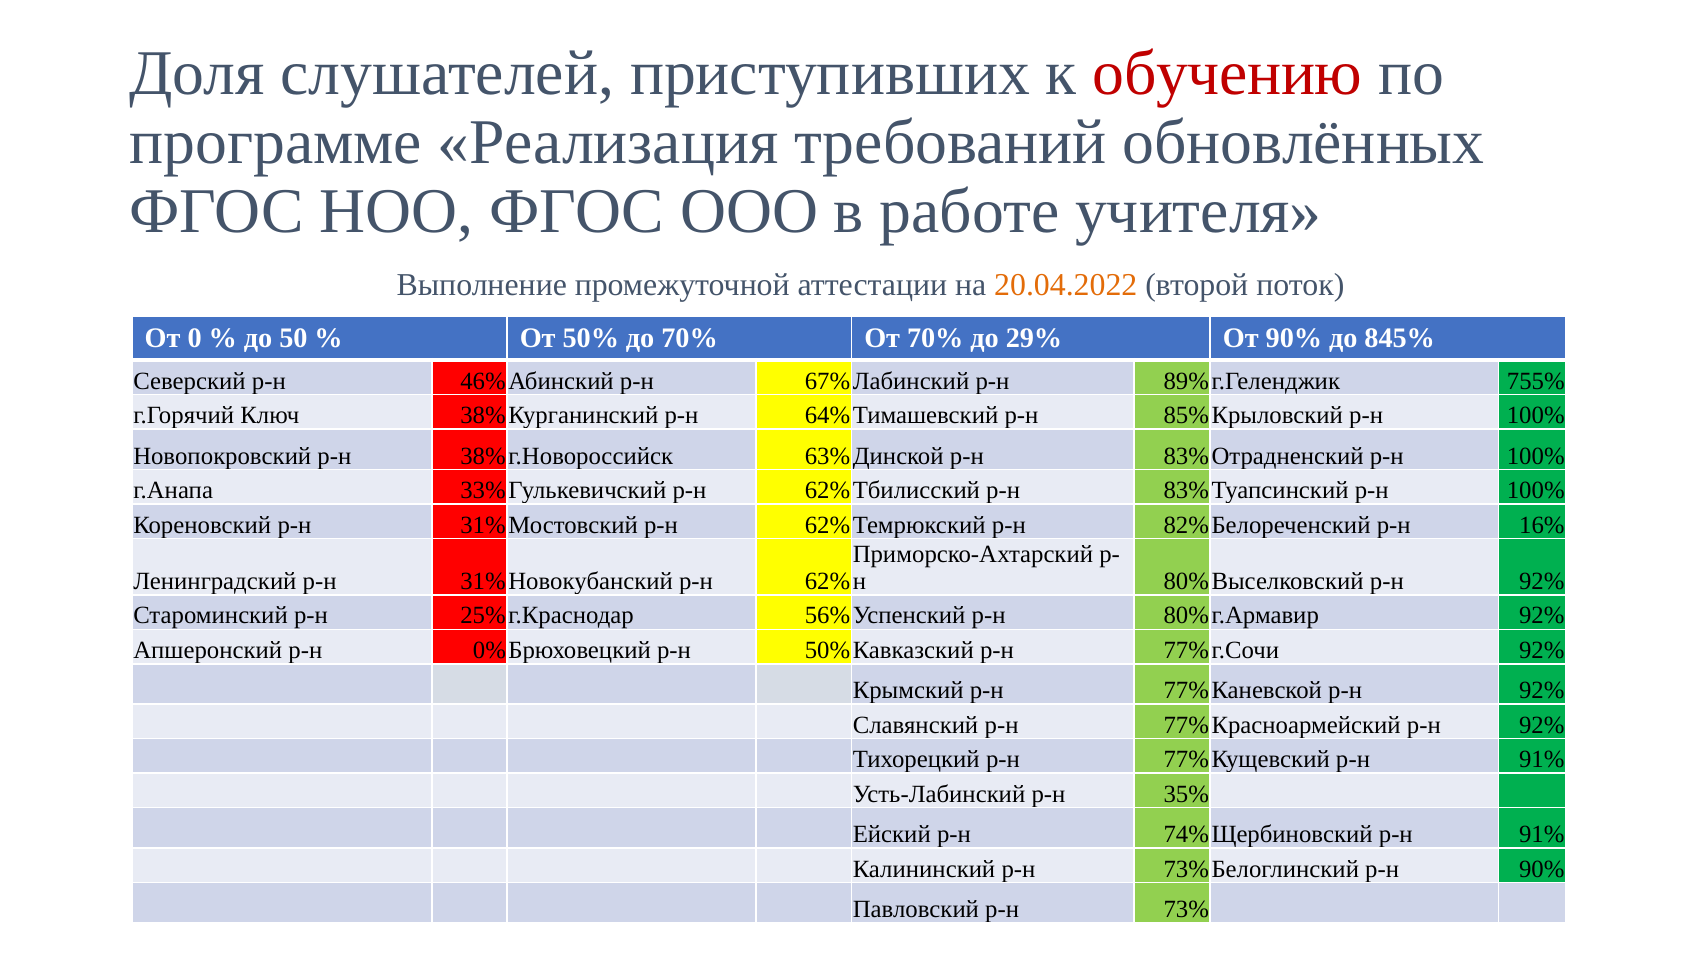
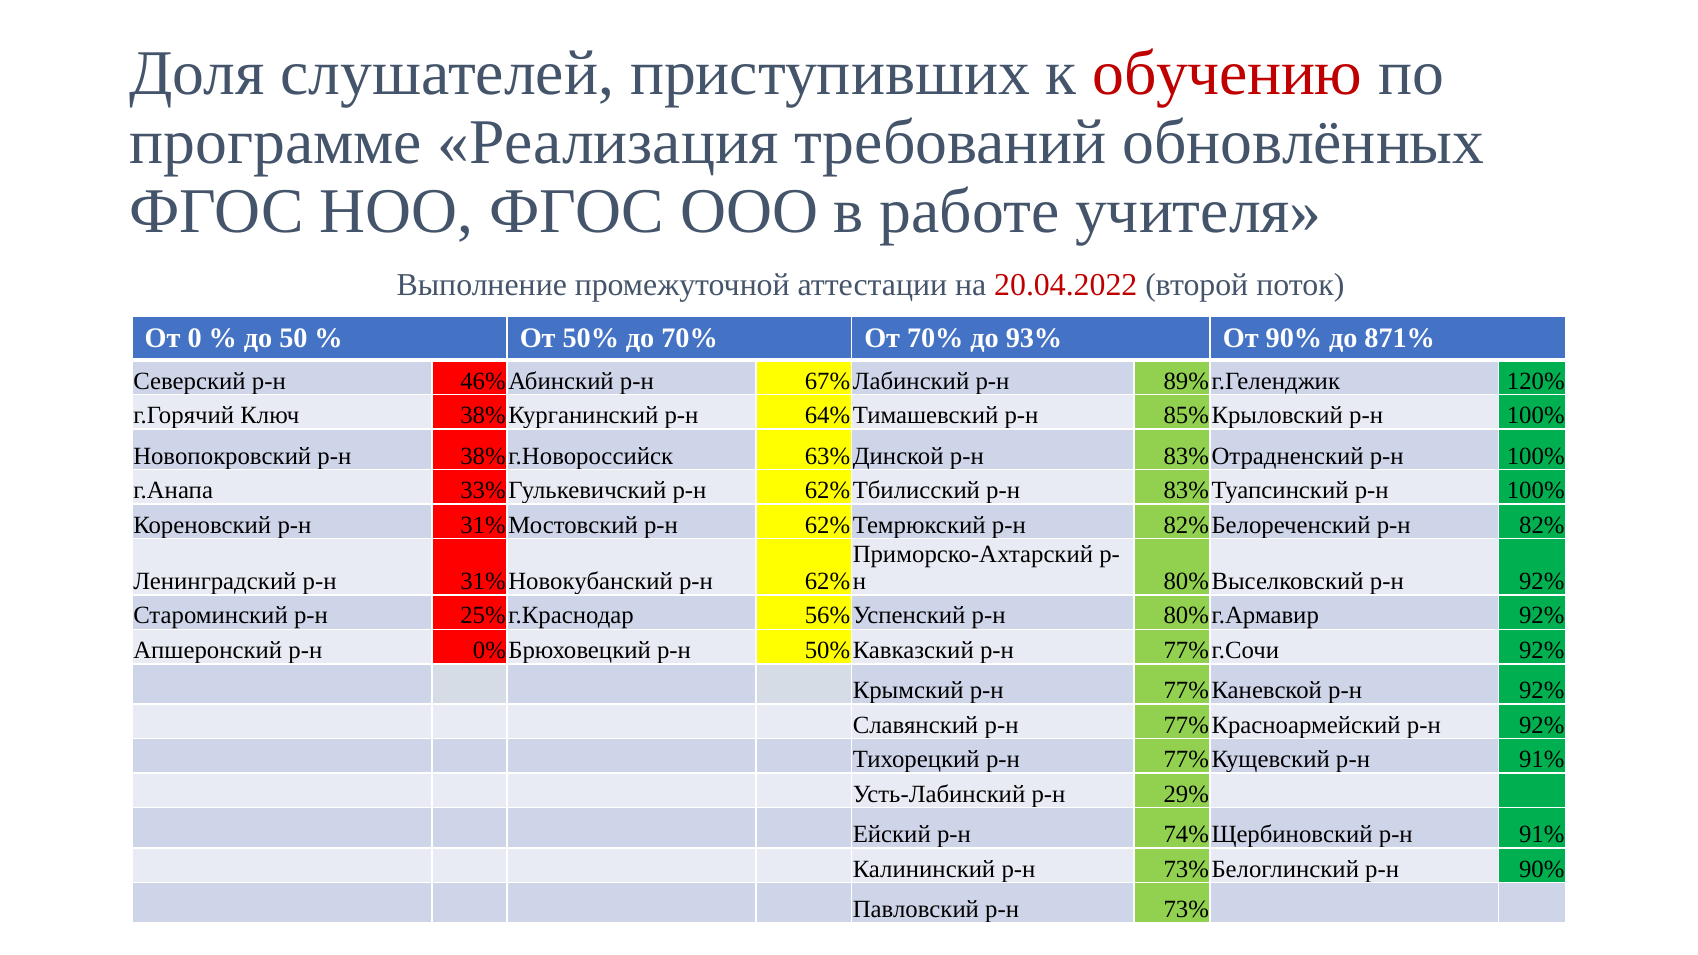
20.04.2022 colour: orange -> red (1066, 285)
29%: 29% -> 93% (1034, 338)
845%: 845% -> 871% (1400, 338)
755%: 755% -> 120% (1536, 381)
16%: 16% -> 82% (1542, 525)
35%: 35% -> 29% (1186, 794)
